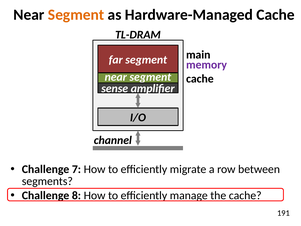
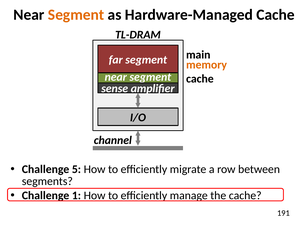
memory colour: purple -> orange (207, 65)
7: 7 -> 5 (76, 169)
8: 8 -> 1 (76, 195)
